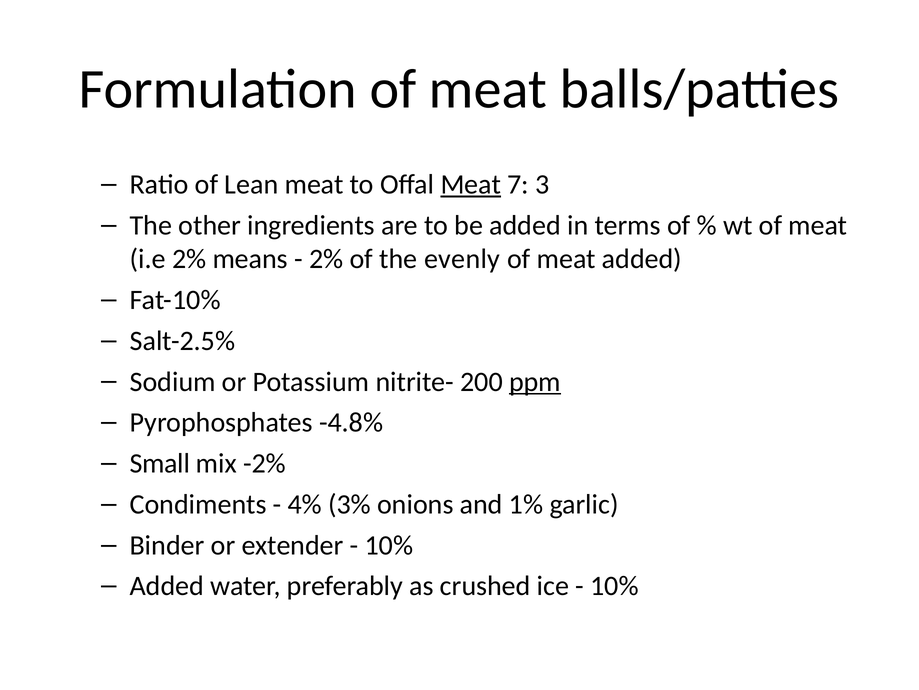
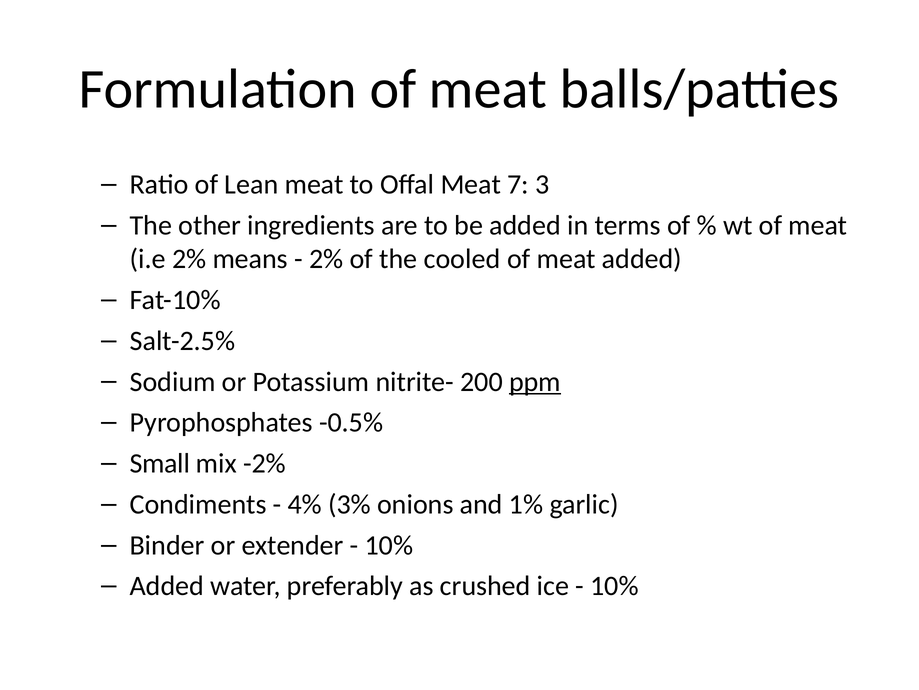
Meat underline: present -> none (471, 184)
evenly: evenly -> cooled (462, 259)
-4.8%: -4.8% -> -0.5% (351, 422)
